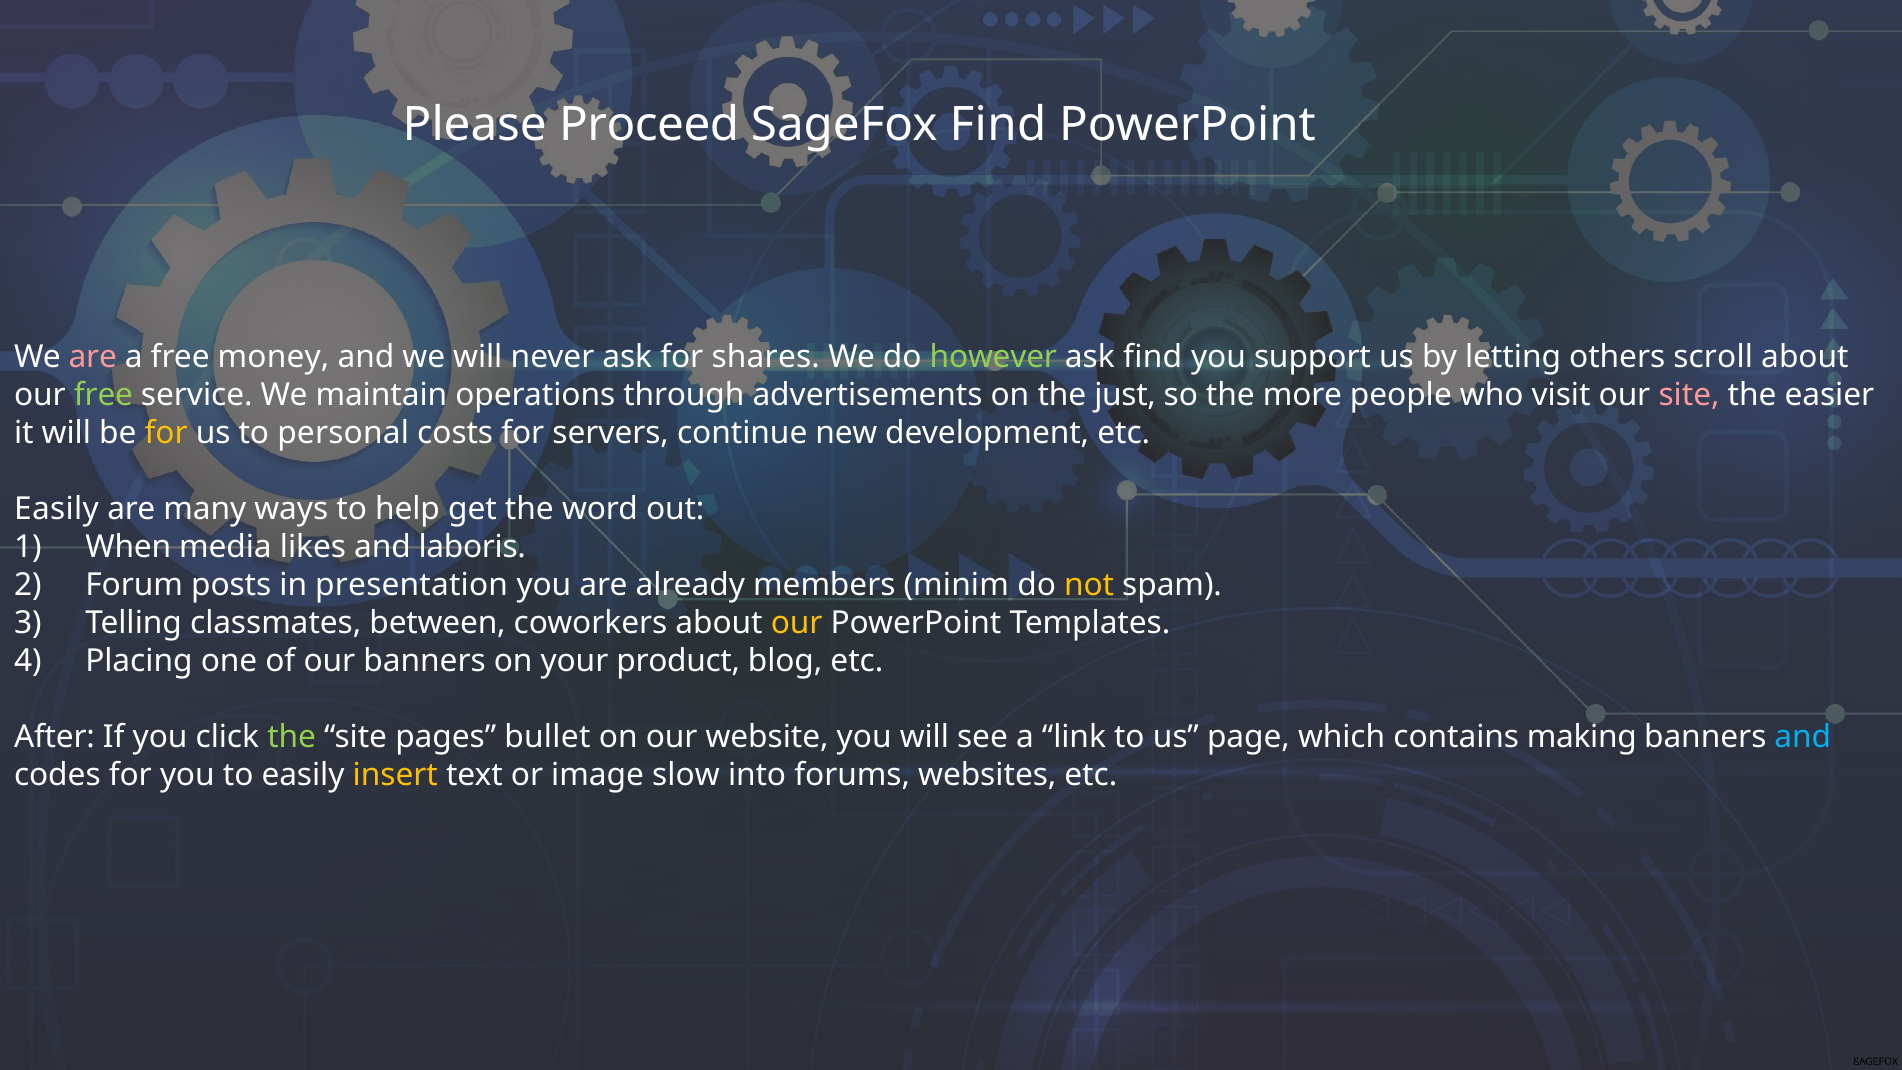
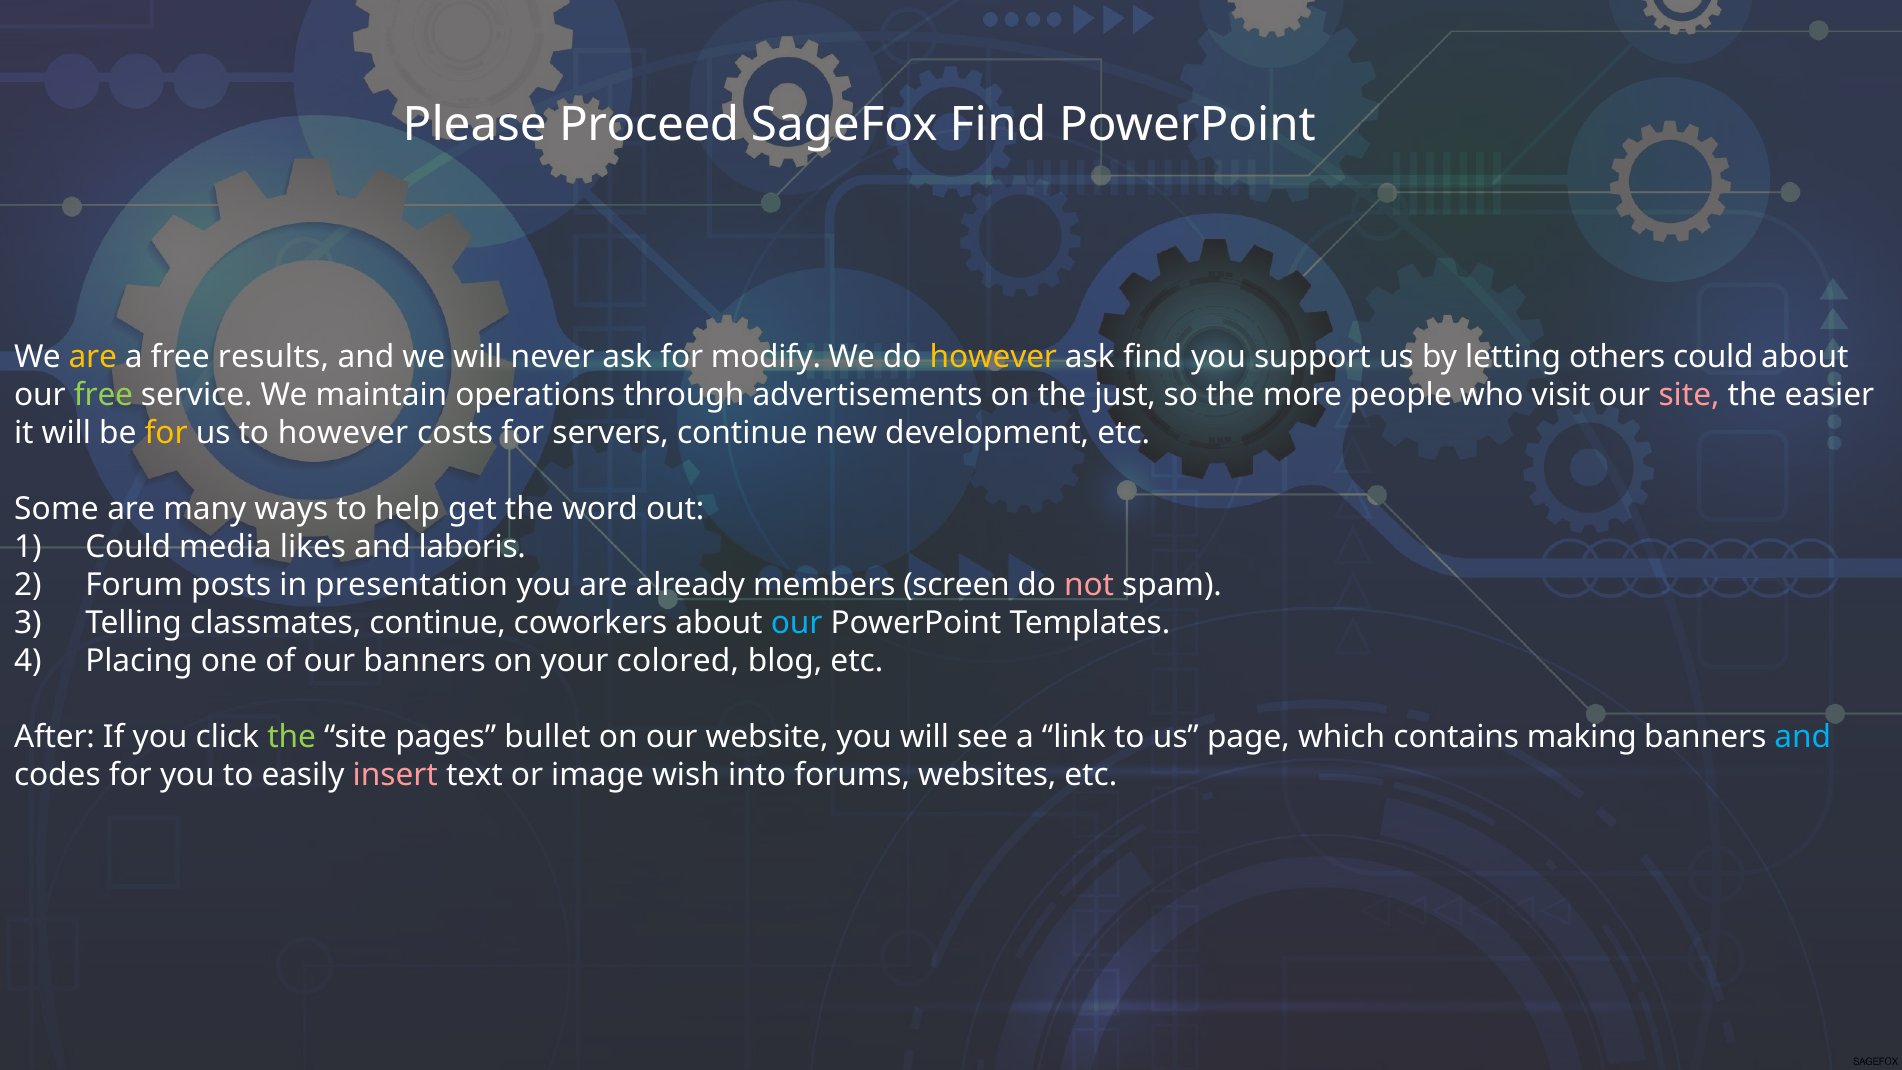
are colour: pink -> yellow (93, 357)
money: money -> results (273, 357)
shares: shares -> modify (766, 357)
however colour: light green -> yellow (993, 357)
others scroll: scroll -> could (1713, 357)
to personal: personal -> however (343, 433)
Easily: Easily -> Some (56, 509)
When: When -> Could (128, 547)
minim: minim -> screen (956, 585)
not colour: yellow -> pink (1089, 585)
classmates between: between -> continue (438, 623)
our colour: yellow -> light blue (797, 623)
product: product -> colored (678, 661)
insert colour: yellow -> pink (395, 775)
slow: slow -> wish (686, 775)
